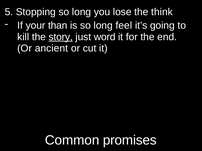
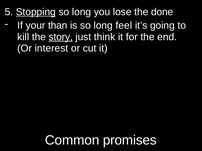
Stopping underline: none -> present (36, 12)
think: think -> done (162, 12)
word: word -> think (105, 37)
ancient: ancient -> interest (51, 49)
